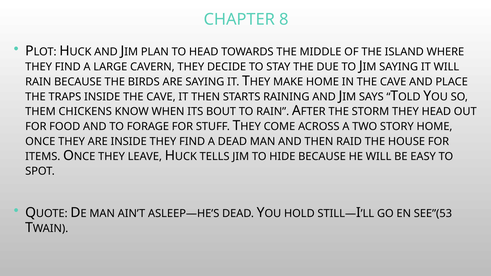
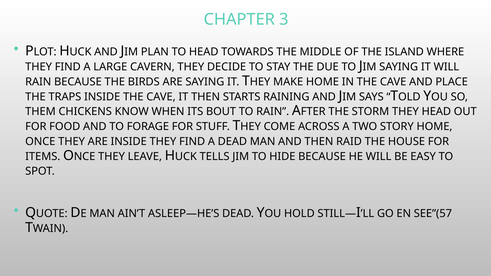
8: 8 -> 3 (284, 20)
SEE”(53: SEE”(53 -> SEE”(57 (433, 214)
